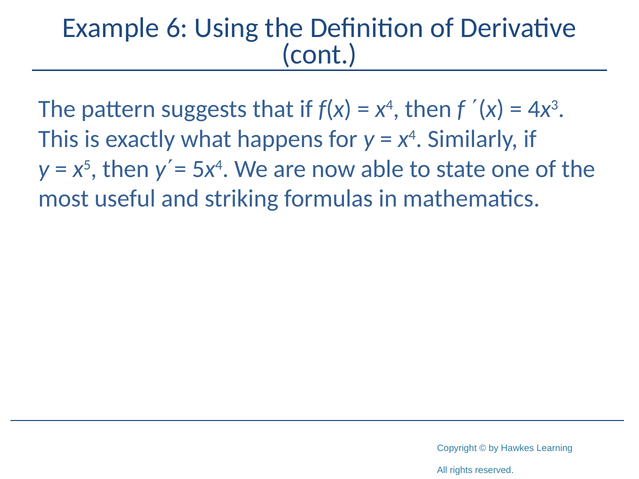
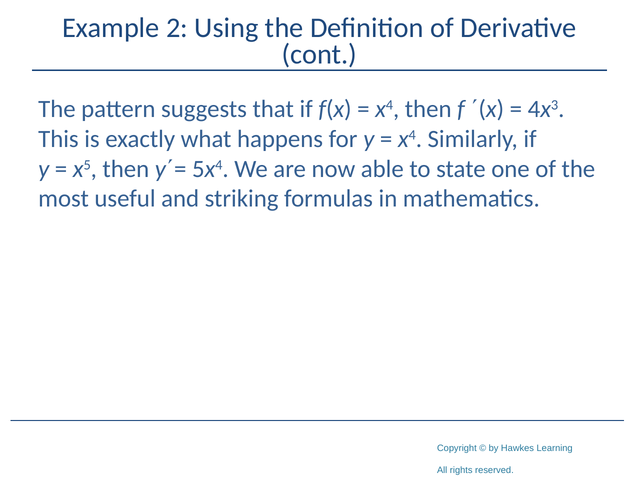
6: 6 -> 2 (177, 28)
